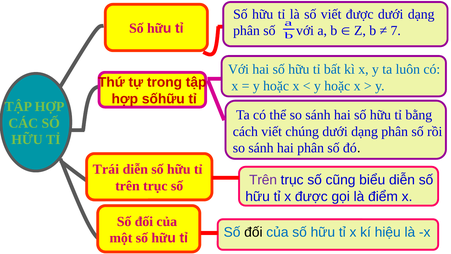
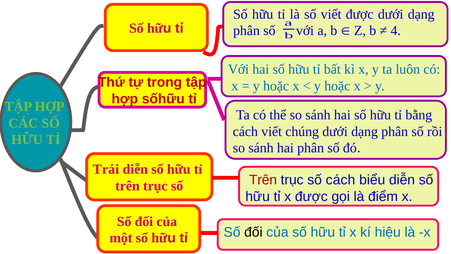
7: 7 -> 4 (396, 31)
Trên colour: purple -> red (263, 180)
số cũng: cũng -> cách (340, 180)
